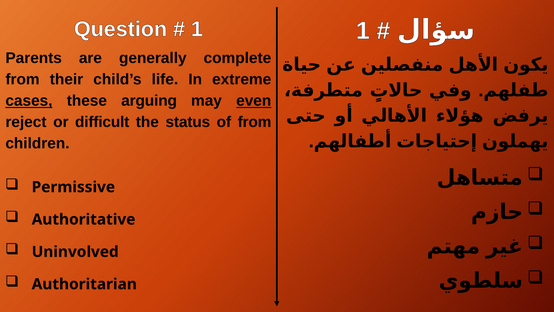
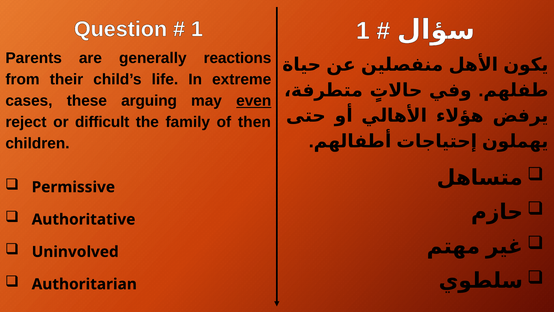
complete: complete -> reactions (237, 58)
cases underline: present -> none (29, 101)
status: status -> family (188, 122)
of from: from -> then (254, 122)
